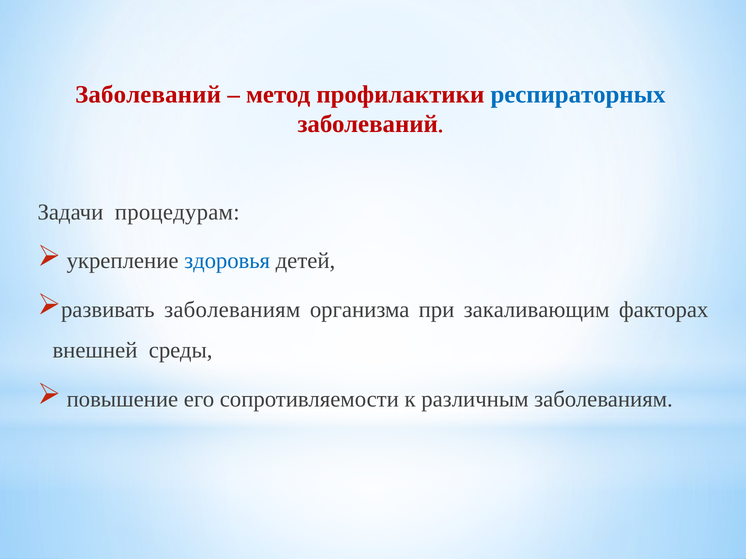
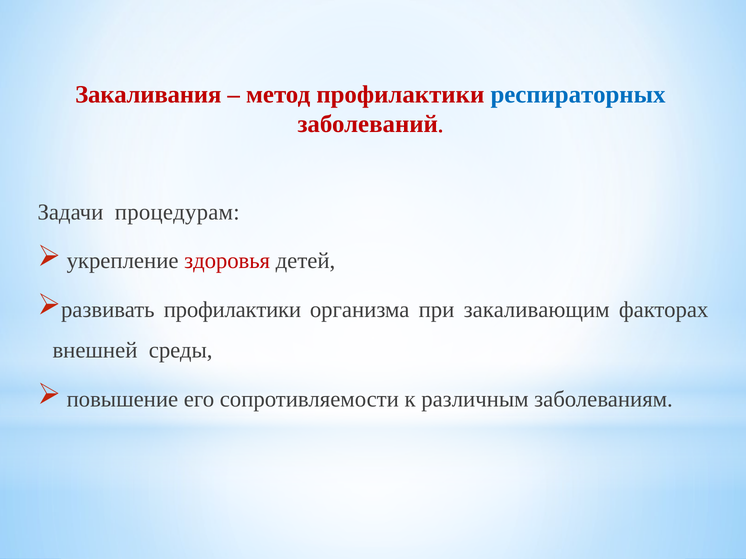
Заболеваний: Заболеваний -> Закаливания (148, 94)
здоровья colour: blue -> red (227, 261)
развивать заболеваниям: заболеваниям -> профилактики (232, 310)
